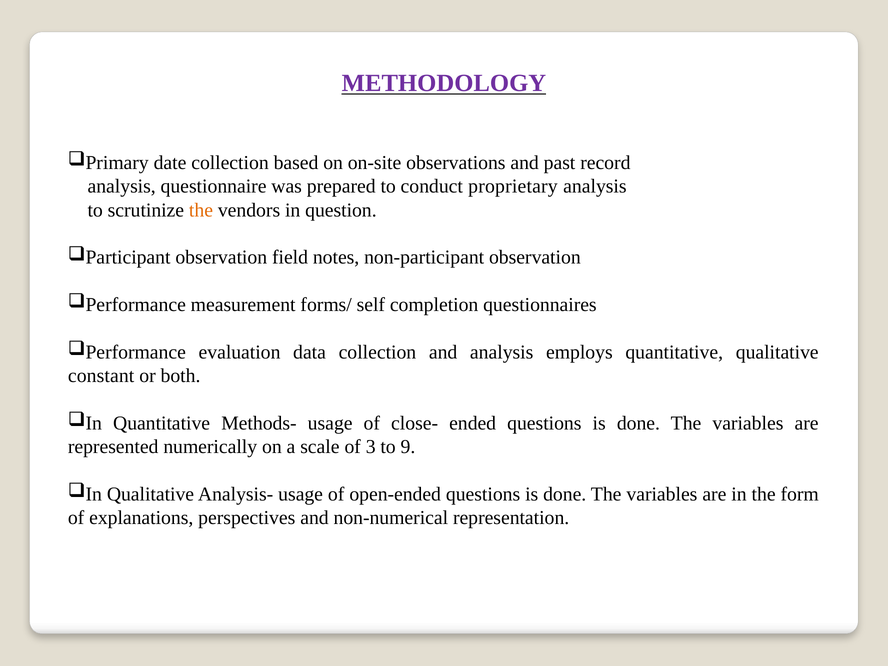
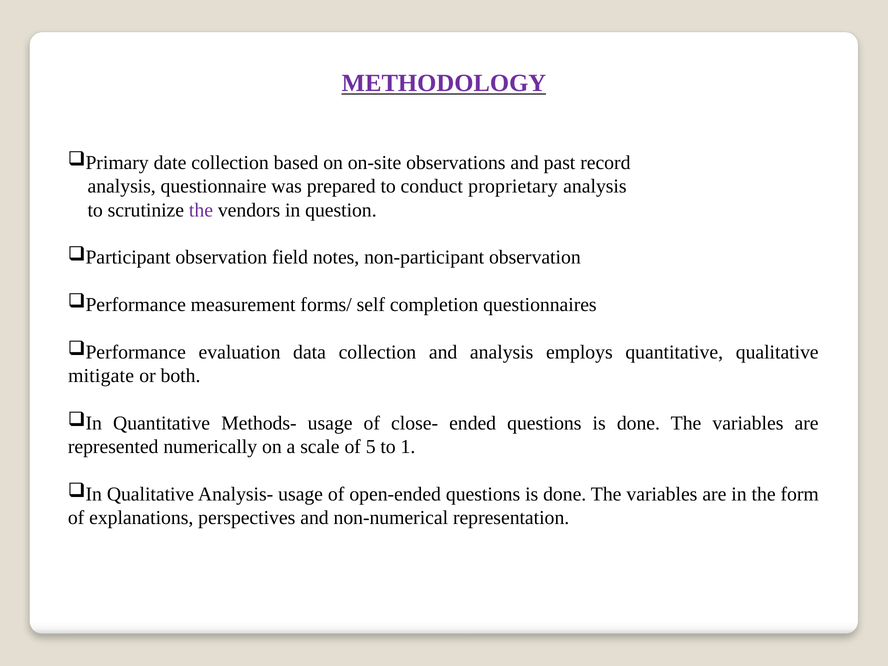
the colour: orange -> purple (201, 210)
constant: constant -> mitigate (101, 376)
3: 3 -> 5 (371, 447)
9: 9 -> 1 (408, 447)
